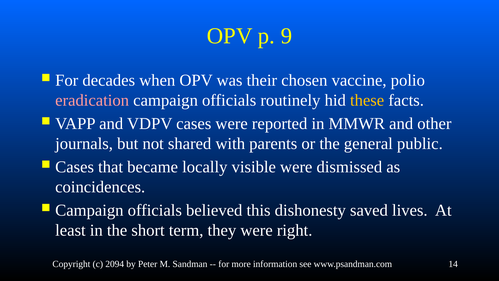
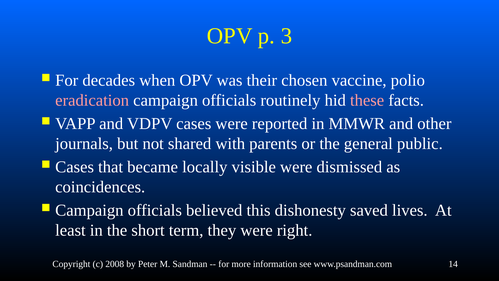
9: 9 -> 3 (286, 36)
these colour: yellow -> pink (367, 100)
2094: 2094 -> 2008 (115, 264)
